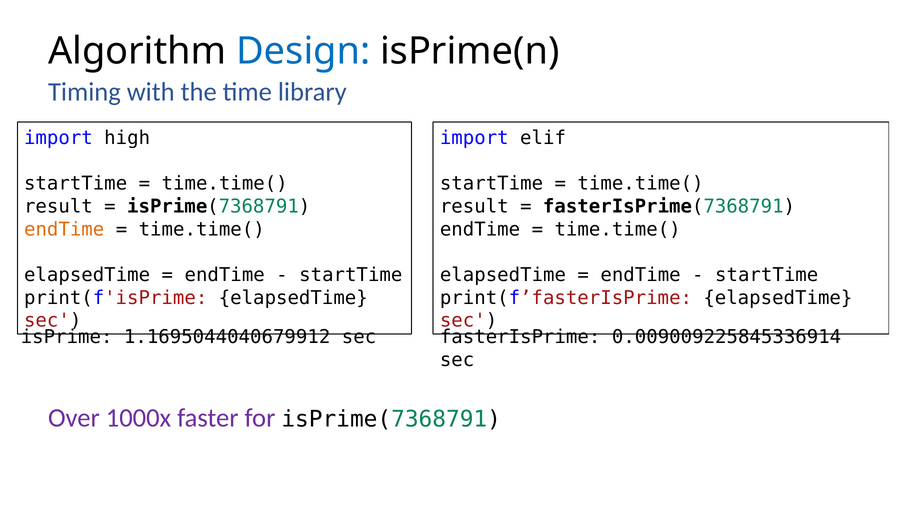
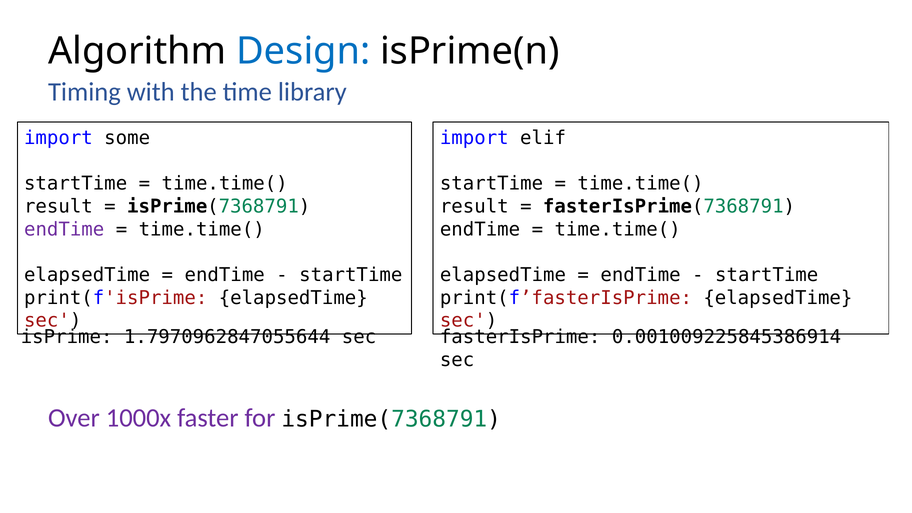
high: high -> some (127, 138)
endTime colour: orange -> purple (64, 229)
1.1695044040679912: 1.1695044040679912 -> 1.7970962847055644 (227, 337)
0.009009225845336914: 0.009009225845336914 -> 0.001009225845386914 (727, 337)
